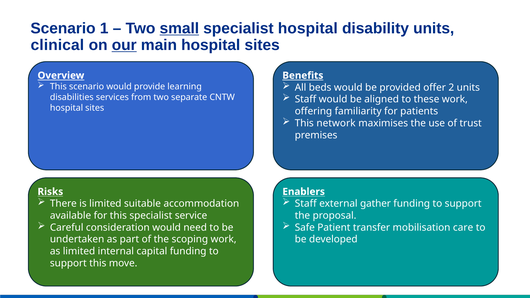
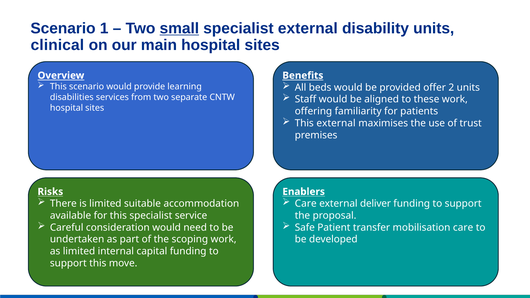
specialist hospital: hospital -> external (308, 28)
our underline: present -> none (124, 45)
This network: network -> external (336, 123)
Staff: Staff -> Care (306, 204)
gather: gather -> deliver (376, 204)
